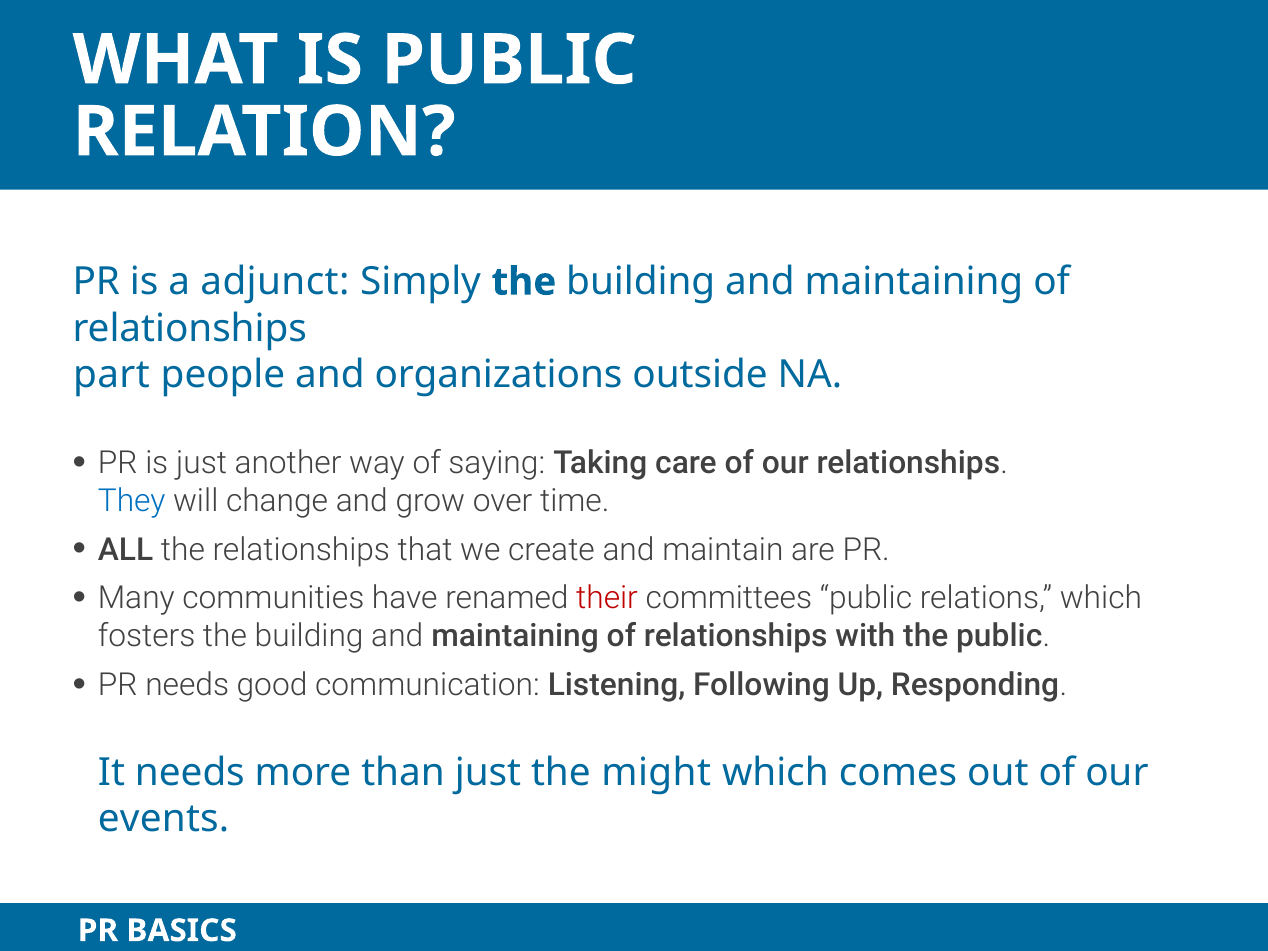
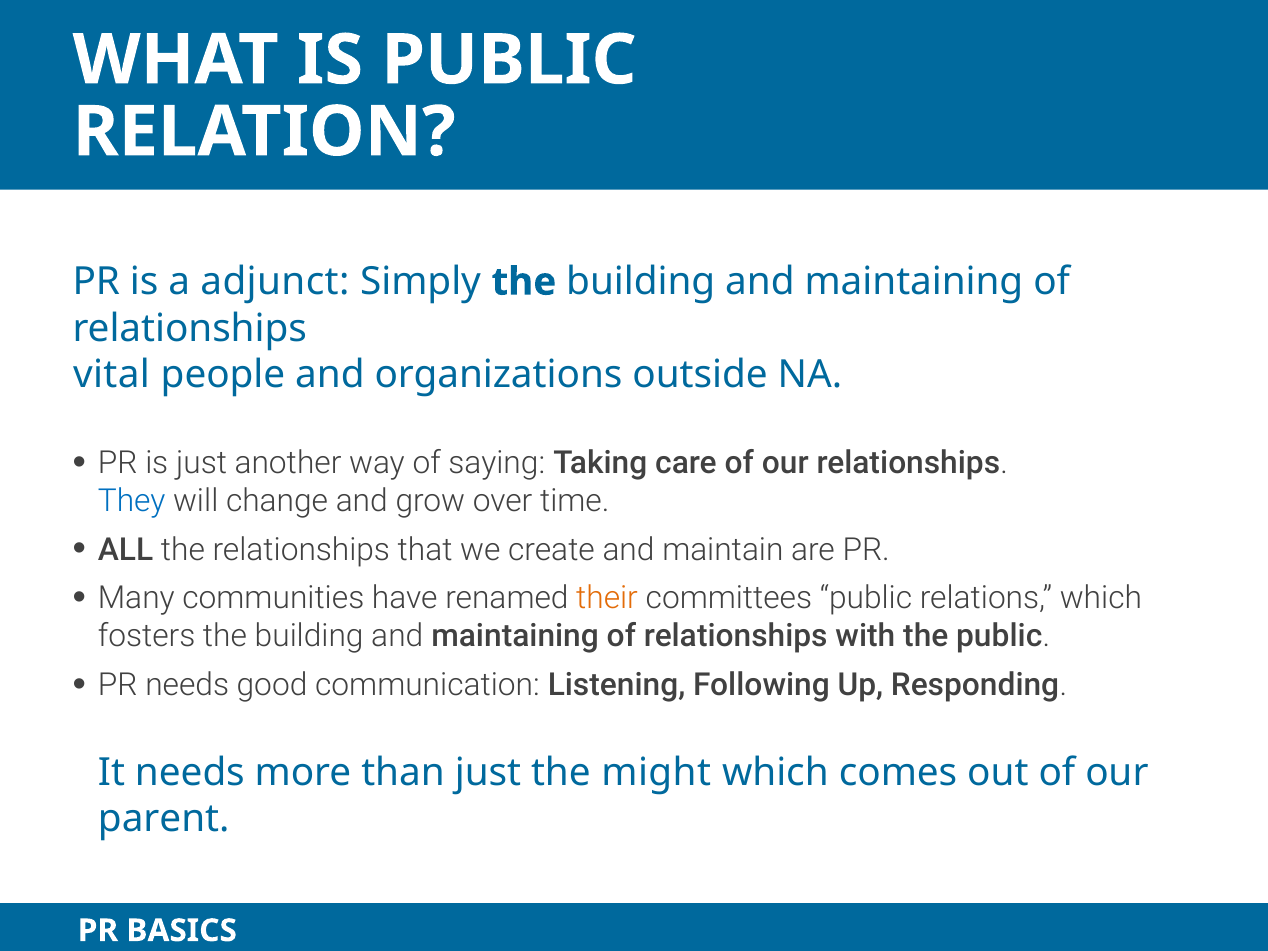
part: part -> vital (111, 375)
their colour: red -> orange (607, 598)
events: events -> parent (164, 819)
